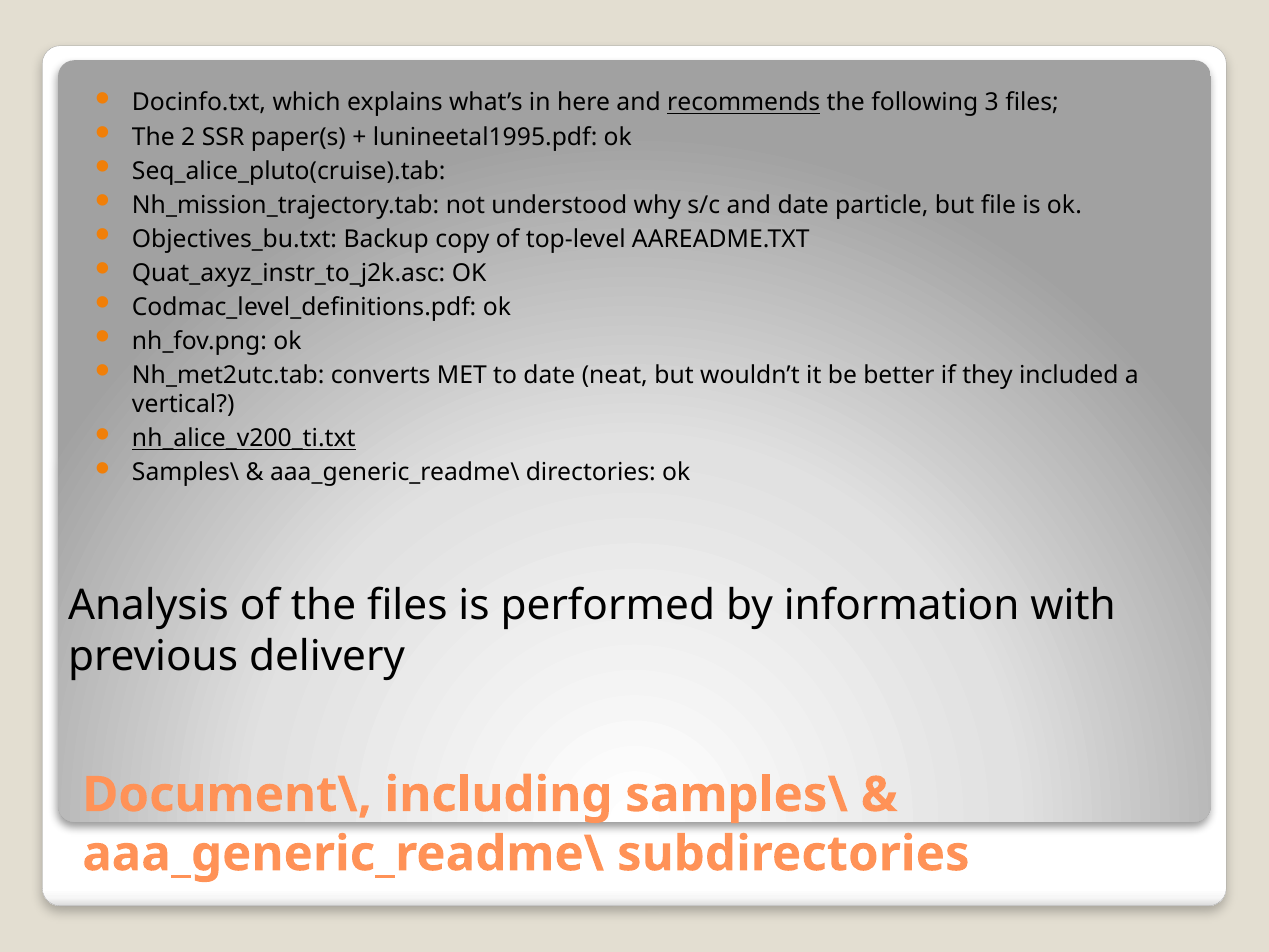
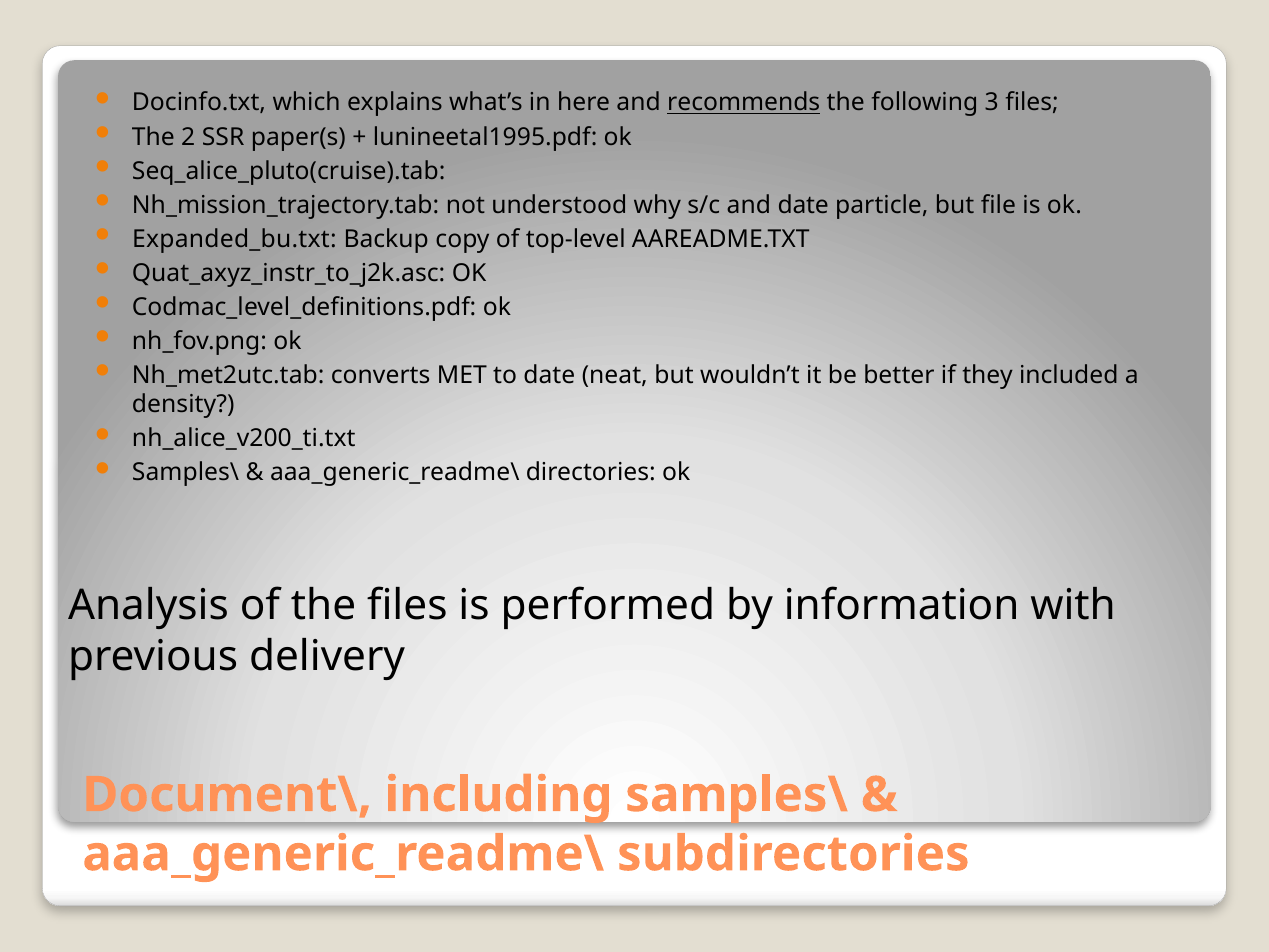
Objectives_bu.txt: Objectives_bu.txt -> Expanded_bu.txt (234, 239)
vertical: vertical -> density (183, 405)
nh_alice_v200_ti.txt underline: present -> none (244, 439)
